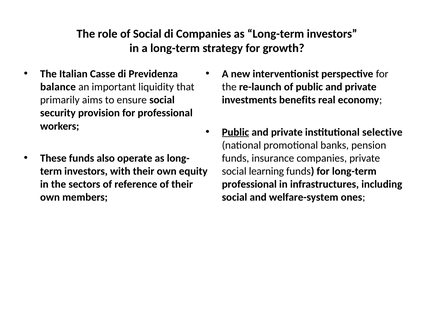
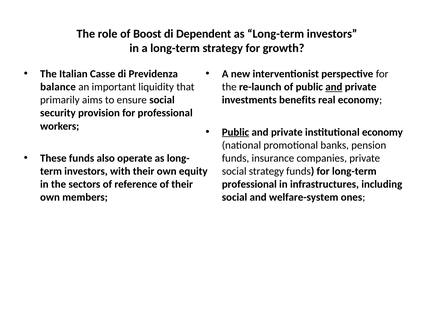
of Social: Social -> Boost (147, 34)
di Companies: Companies -> Dependent (204, 34)
and underline: none -> present (334, 87)
institutional selective: selective -> economy (382, 132)
social learning: learning -> strategy (266, 171)
